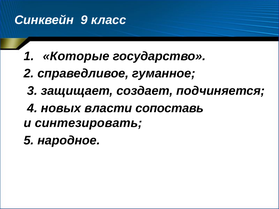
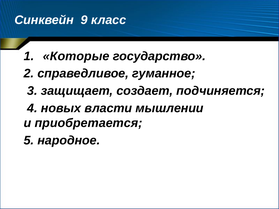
сопоставь: сопоставь -> мышлении (170, 108)
синтезировать: синтезировать -> приобретается (89, 123)
